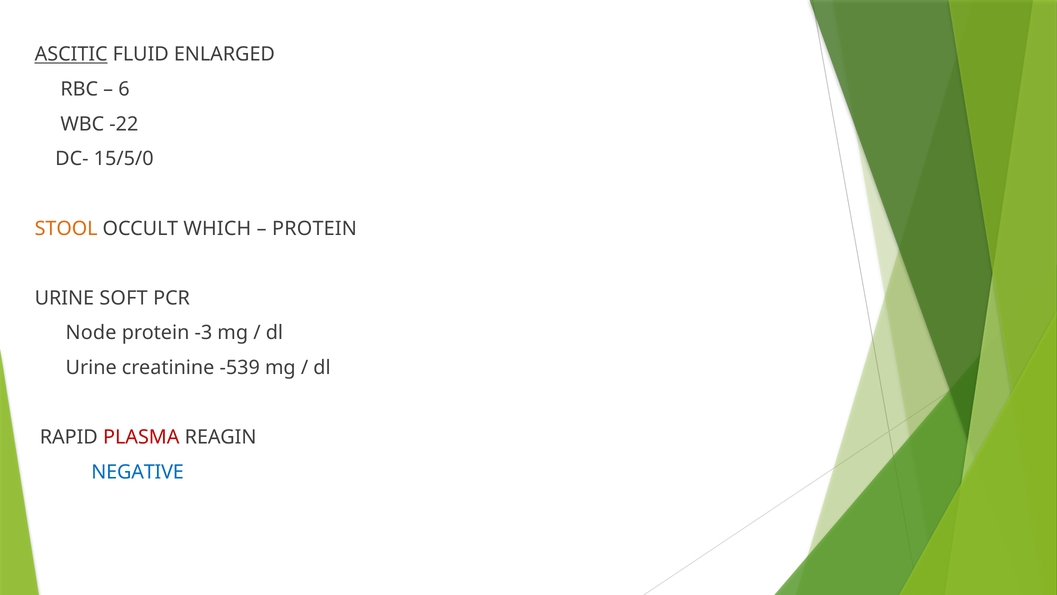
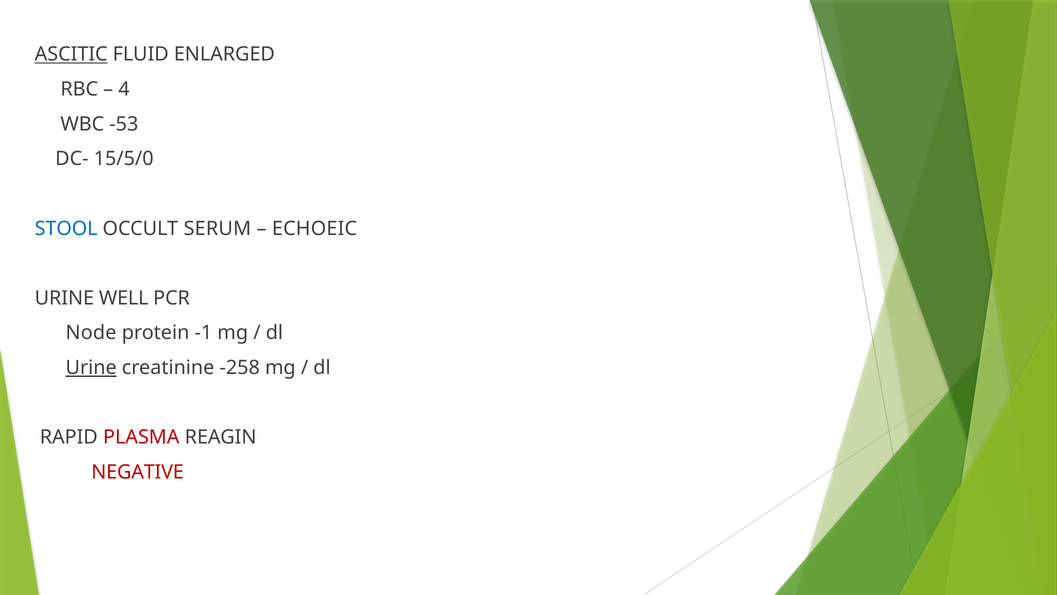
6: 6 -> 4 (124, 89)
-22: -22 -> -53 (124, 124)
STOOL colour: orange -> blue (66, 228)
WHICH: WHICH -> SERUM (217, 228)
PROTEIN: PROTEIN -> ECHOEIC (315, 228)
SOFT: SOFT -> WELL (124, 298)
-3: -3 -> -1 (203, 333)
Urine underline: none -> present (91, 367)
-539: -539 -> -258 (240, 367)
NEGATIVE colour: blue -> red (138, 472)
